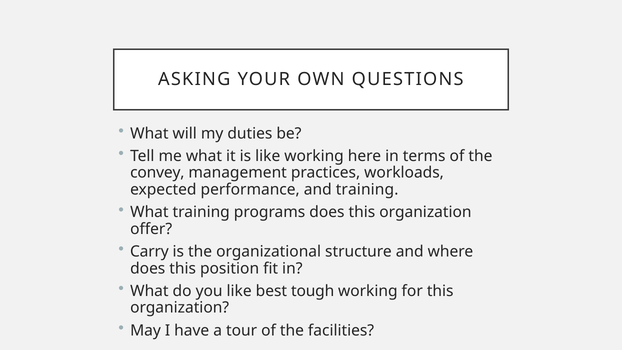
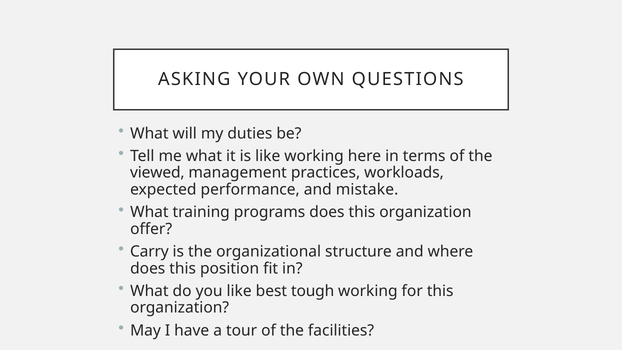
convey: convey -> viewed (157, 173)
and training: training -> mistake (367, 190)
